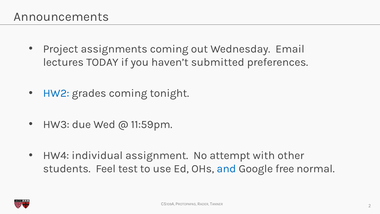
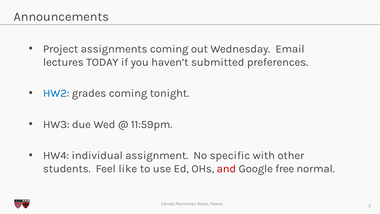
attempt: attempt -> specific (230, 155)
test: test -> like (128, 169)
and colour: blue -> red (226, 169)
